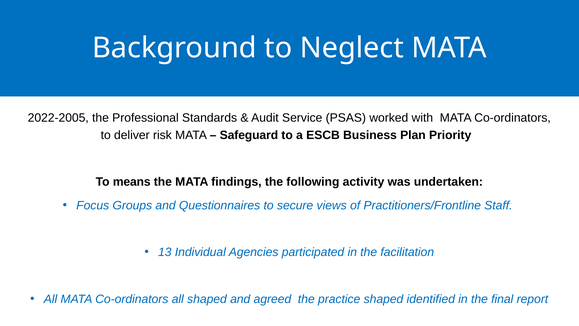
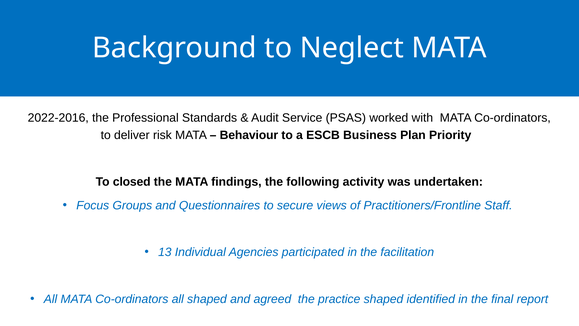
2022-2005: 2022-2005 -> 2022-2016 (58, 118)
Safeguard: Safeguard -> Behaviour (249, 135)
means: means -> closed (132, 182)
